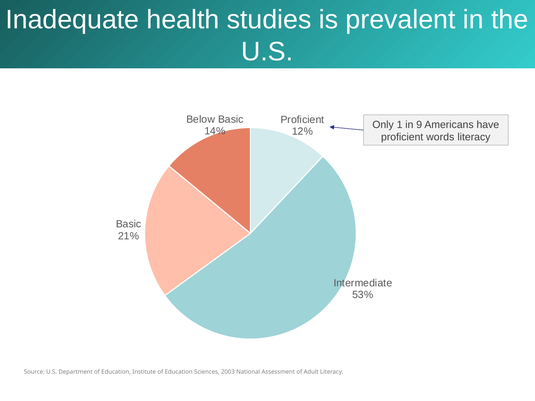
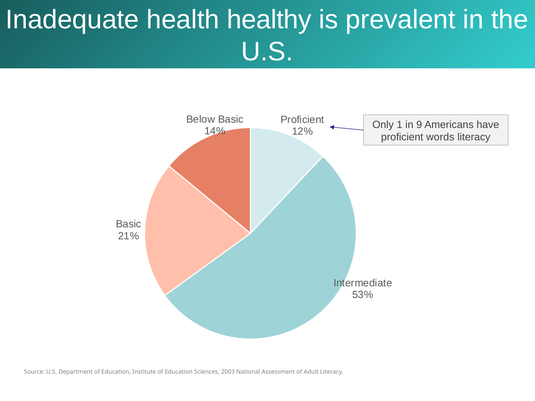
studies: studies -> healthy (269, 20)
